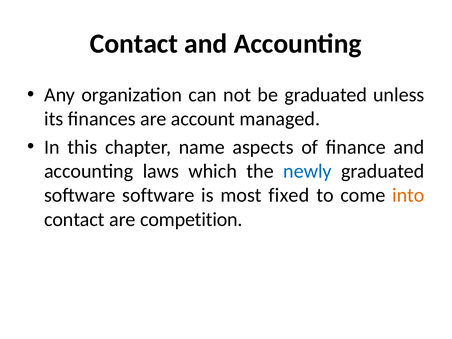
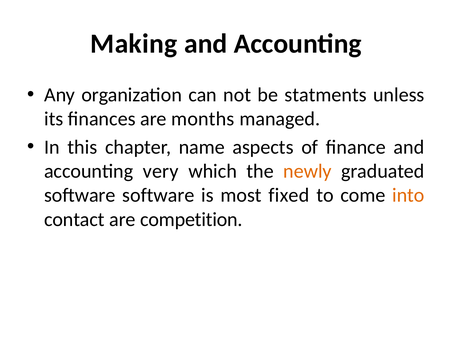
Contact: Contact -> Making (134, 44)
be graduated: graduated -> statments (326, 95)
account: account -> months (203, 119)
laws: laws -> very (161, 171)
newly colour: blue -> orange (307, 171)
